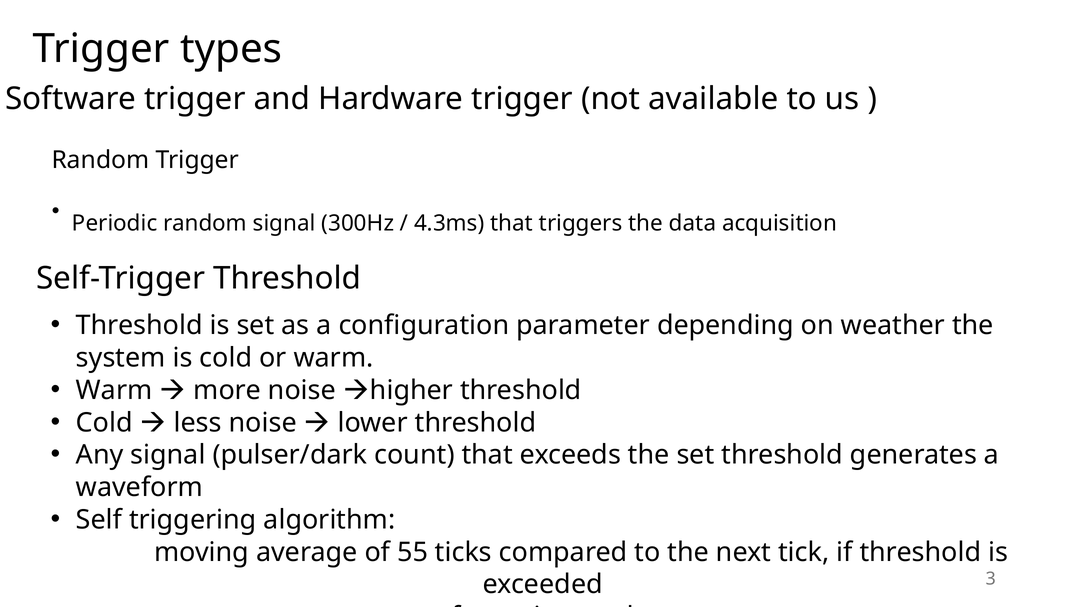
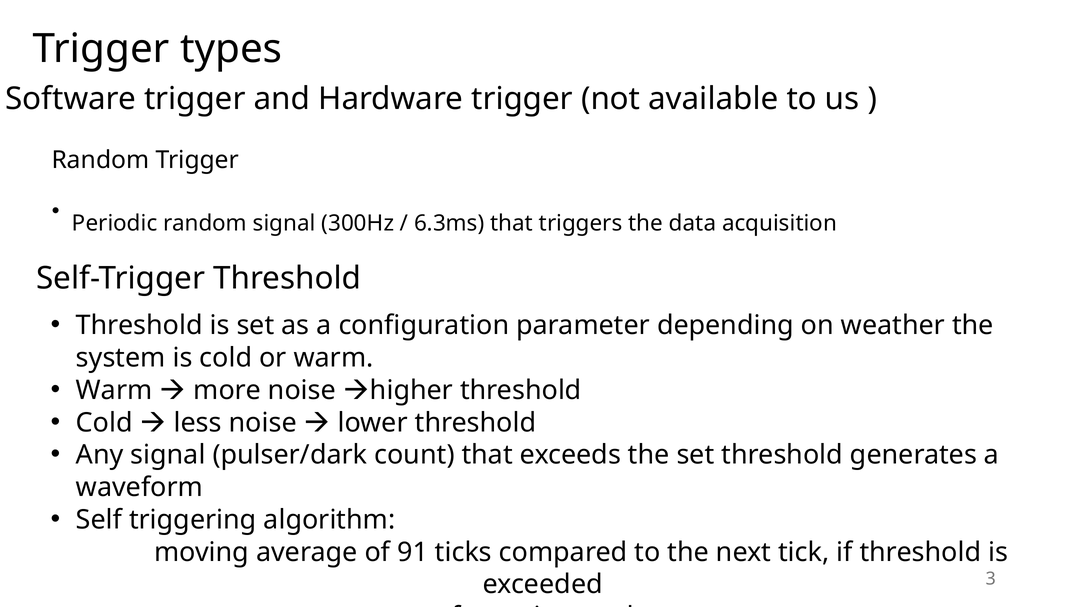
4.3ms: 4.3ms -> 6.3ms (449, 223)
55: 55 -> 91 (413, 552)
